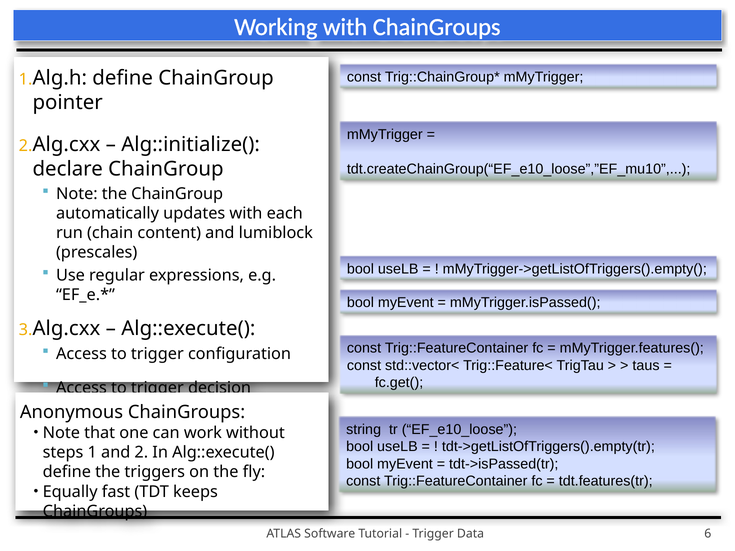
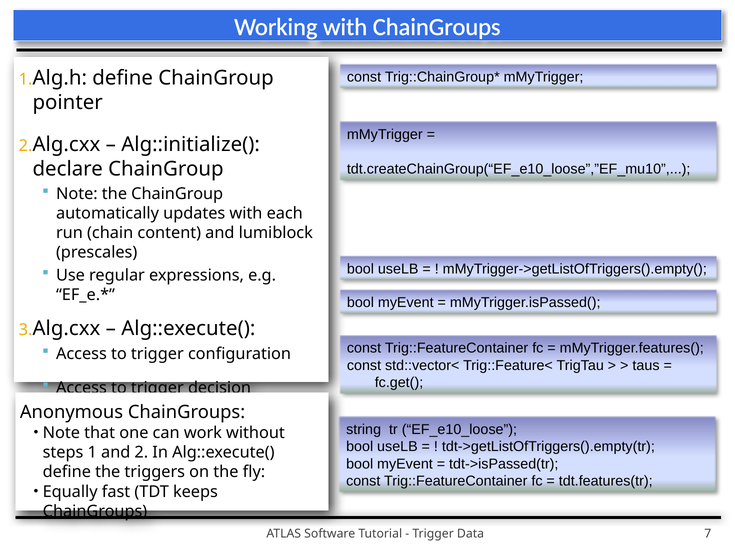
6: 6 -> 7 (708, 534)
